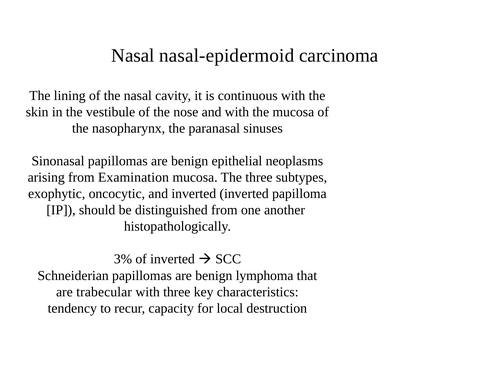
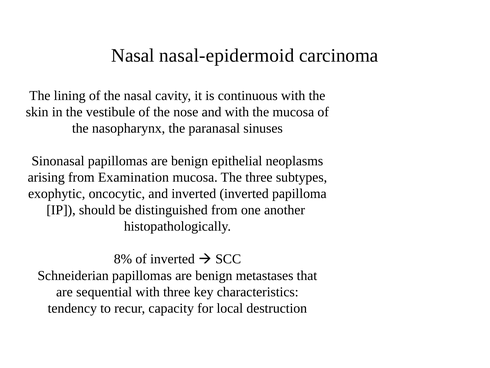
3%: 3% -> 8% (123, 259)
lymphoma: lymphoma -> metastases (265, 275)
trabecular: trabecular -> sequential (104, 291)
